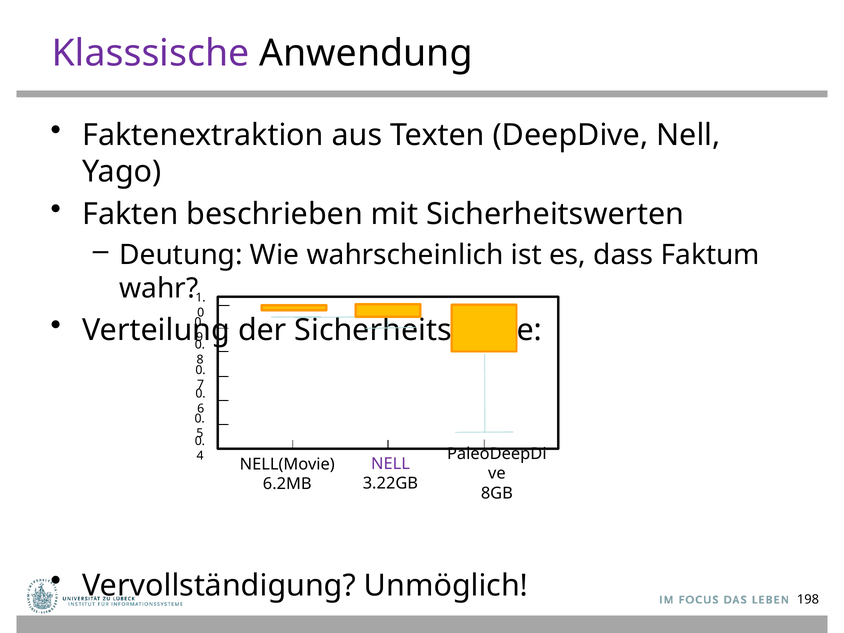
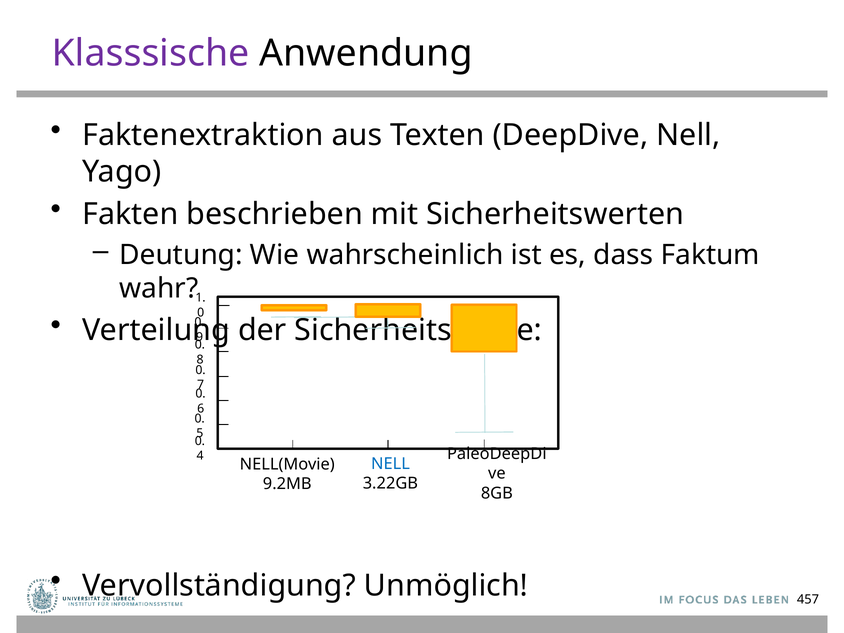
NELL colour: purple -> blue (390, 464)
6.2MB: 6.2MB -> 9.2MB (287, 484)
198: 198 -> 457 (808, 599)
